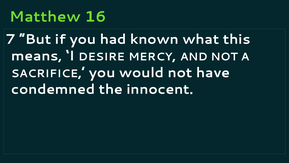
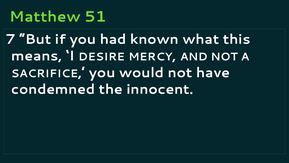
16: 16 -> 51 (95, 17)
